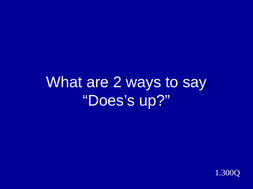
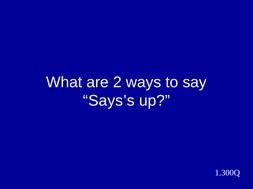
Does’s: Does’s -> Says’s (109, 101)
